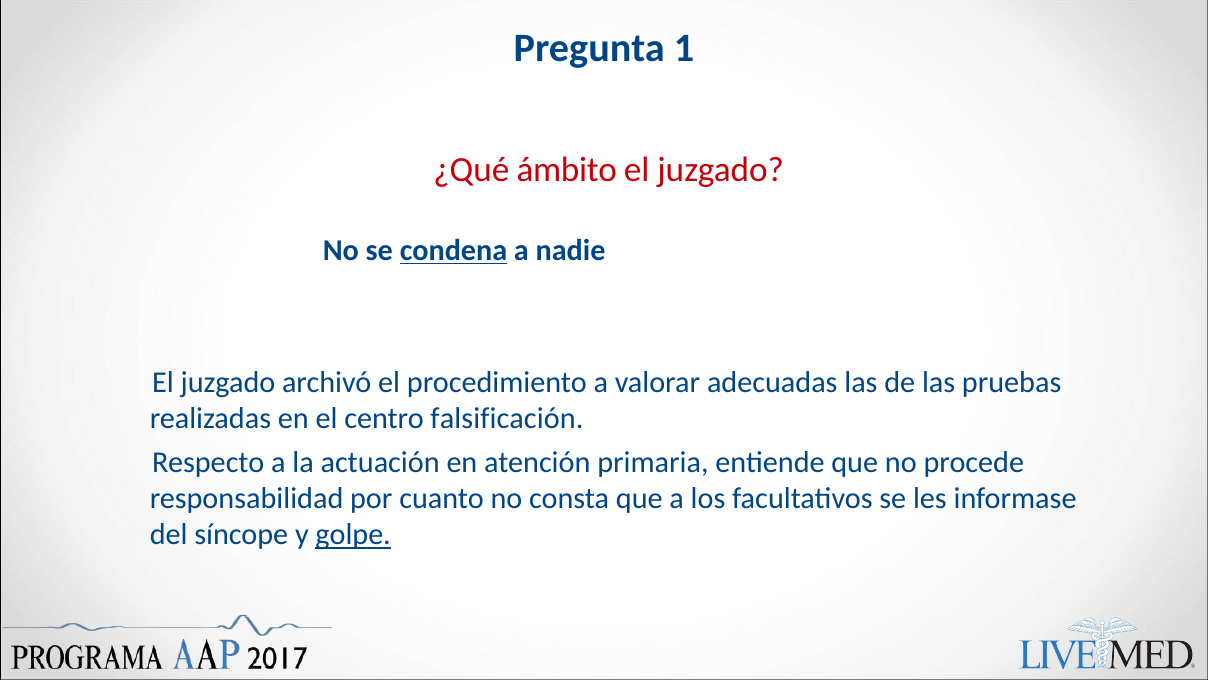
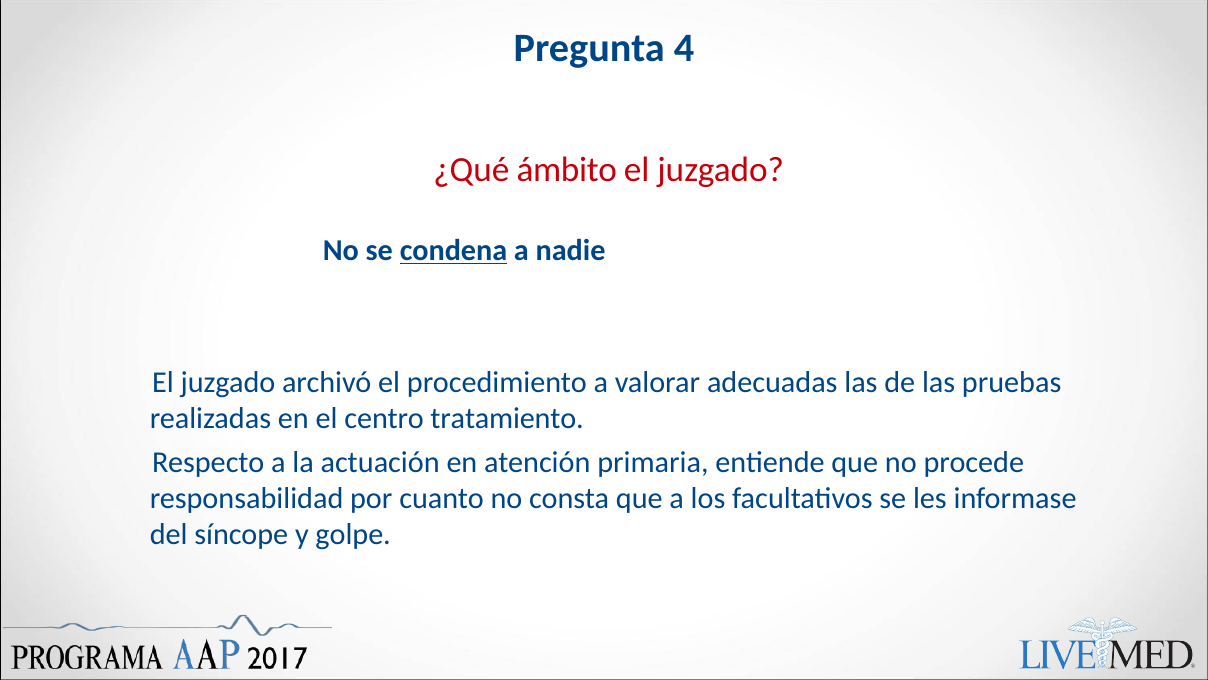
1: 1 -> 4 (684, 49)
falsificación: falsificación -> tratamiento (507, 418)
golpe underline: present -> none (353, 534)
